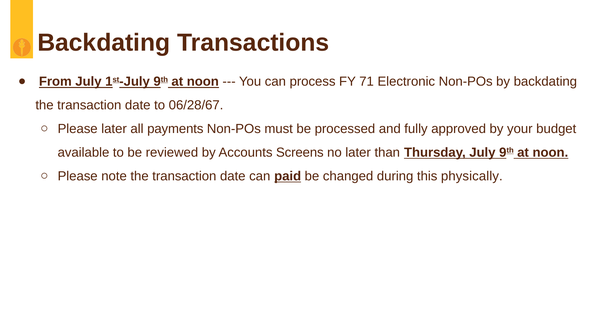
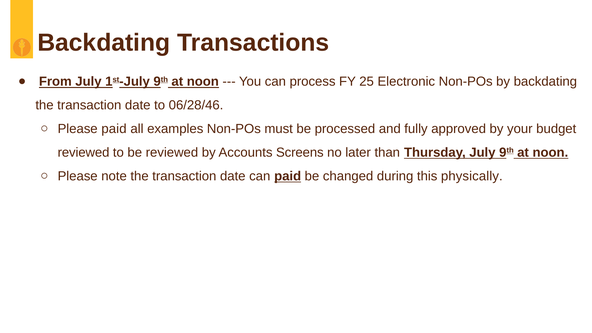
71: 71 -> 25 (367, 82)
06/28/67: 06/28/67 -> 06/28/46 (196, 105)
Please later: later -> paid (114, 129)
payments: payments -> examples (175, 129)
available: available -> reviewed (84, 153)
